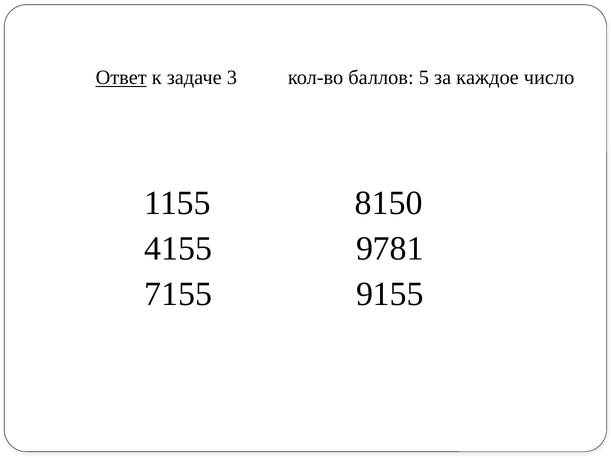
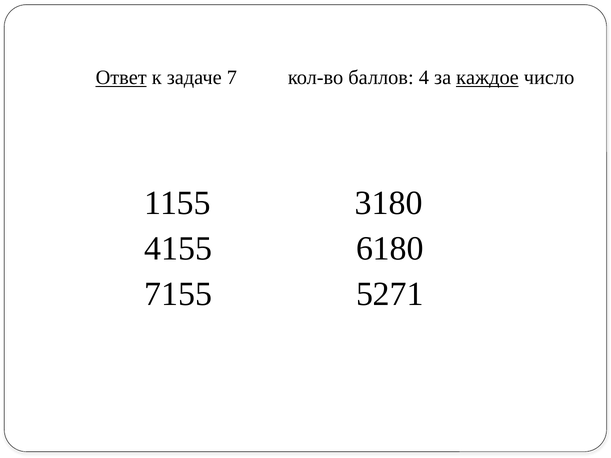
3: 3 -> 7 (232, 78)
5: 5 -> 4 (424, 78)
каждое underline: none -> present (487, 78)
8150: 8150 -> 3180 (389, 203)
9781: 9781 -> 6180 (390, 249)
9155: 9155 -> 5271 (390, 294)
